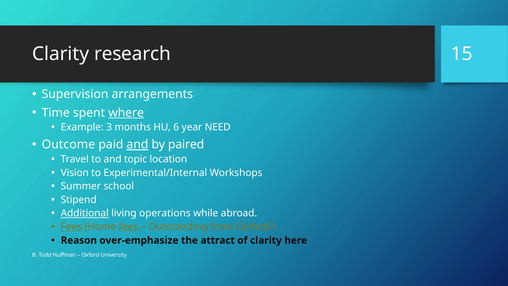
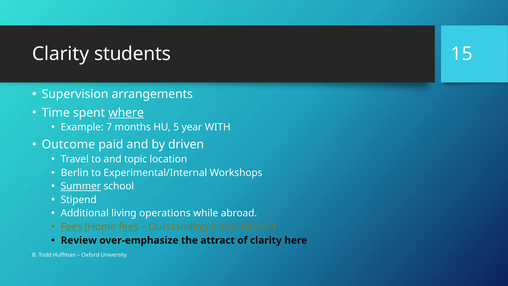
research: research -> students (132, 54)
3: 3 -> 7 (109, 127)
6: 6 -> 5 (176, 127)
NEED: NEED -> WITH (218, 127)
and underline: present -> none (137, 144)
paired: paired -> driven (186, 144)
Vision: Vision -> Berlin (75, 173)
Summer underline: none -> present (81, 186)
Additional underline: present -> none (85, 213)
Reason: Reason -> Review (79, 240)
